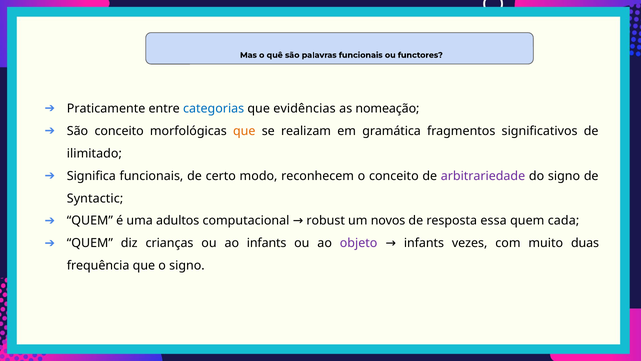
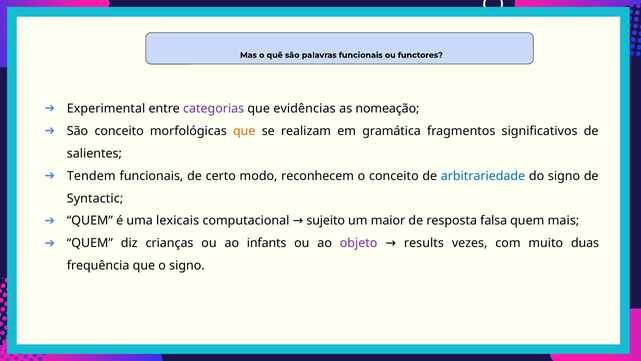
Praticamente: Praticamente -> Experimental (106, 108)
categorias colour: blue -> purple (214, 108)
ilimitado: ilimitado -> salientes (94, 153)
Significa: Significa -> Tendem (91, 176)
arbitrariedade colour: purple -> blue (483, 176)
adultos: adultos -> lexicais (178, 221)
robust: robust -> sujeito (326, 221)
novos: novos -> maior (388, 221)
essa: essa -> falsa (494, 221)
cada: cada -> mais (563, 221)
infants: infants -> results (424, 243)
